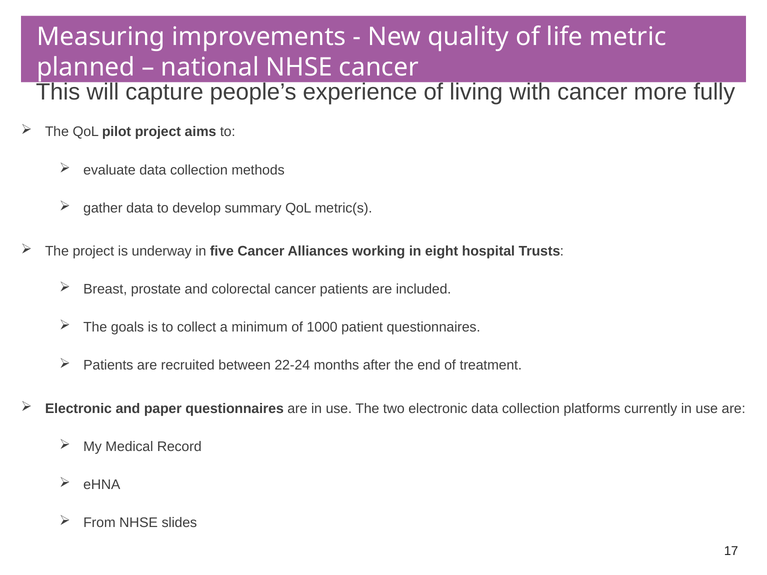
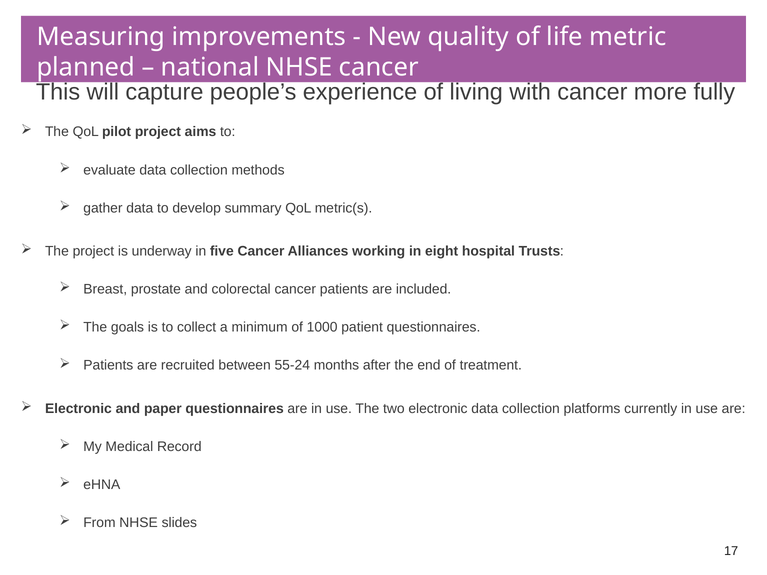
22-24: 22-24 -> 55-24 (292, 366)
